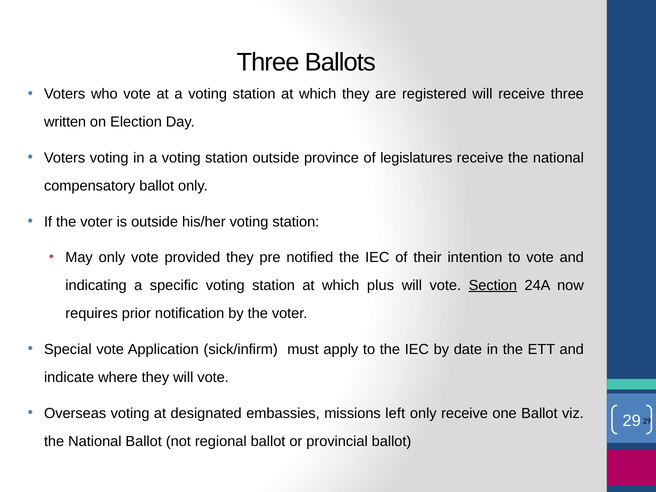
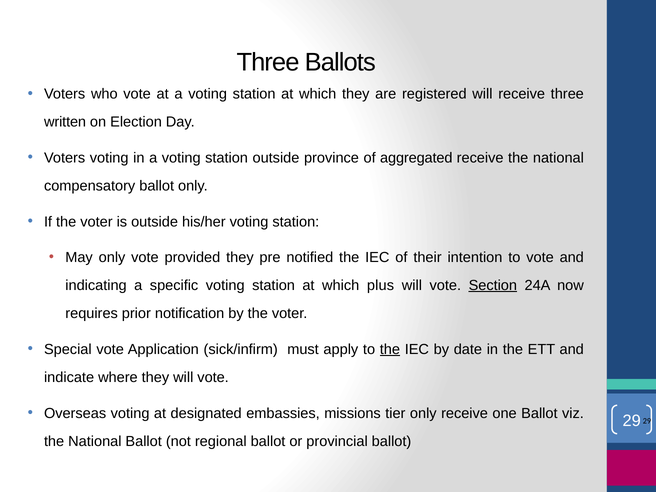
legislatures: legislatures -> aggregated (416, 158)
the underline: none -> present (390, 349)
left: left -> tier (395, 413)
